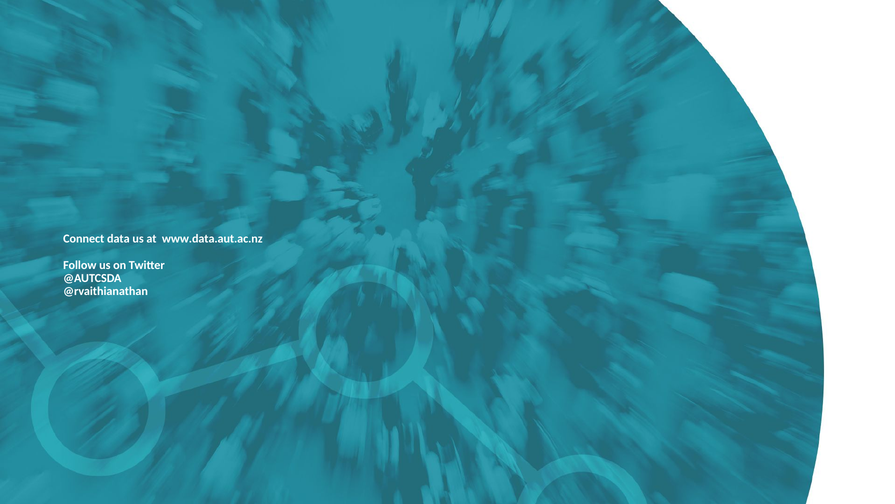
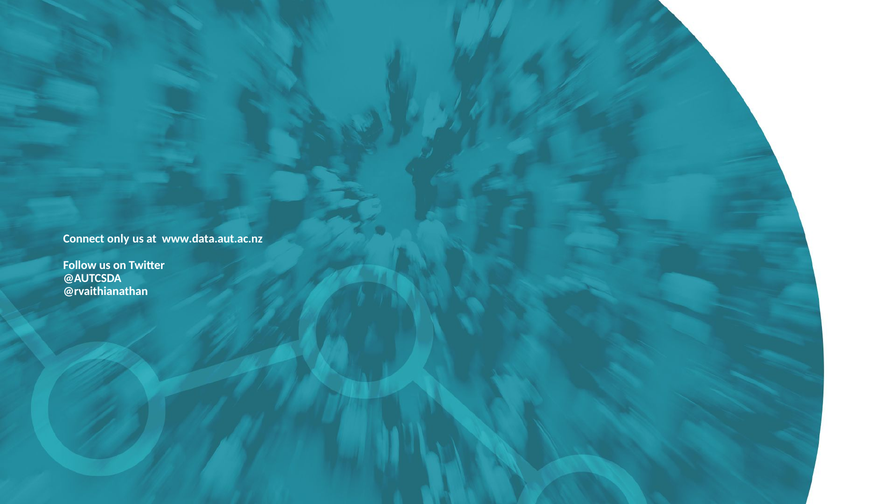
data: data -> only (118, 239)
